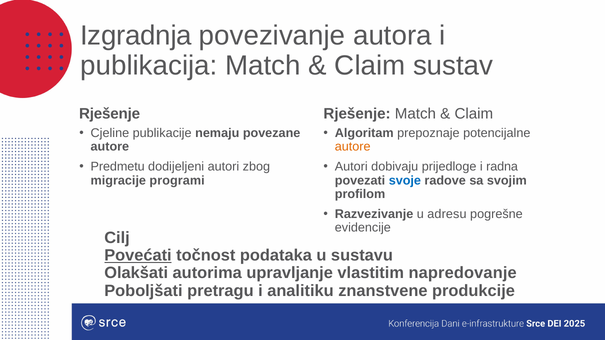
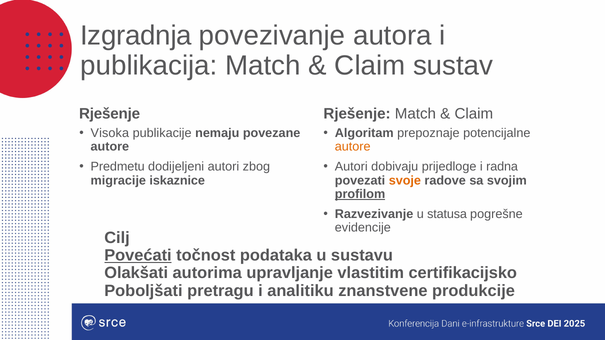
Cjeline: Cjeline -> Visoka (110, 133)
programi: programi -> iskaznice (177, 181)
svoje colour: blue -> orange (405, 181)
profilom underline: none -> present (360, 194)
adresu: adresu -> statusa (447, 214)
napredovanje: napredovanje -> certifikacijsko (463, 273)
